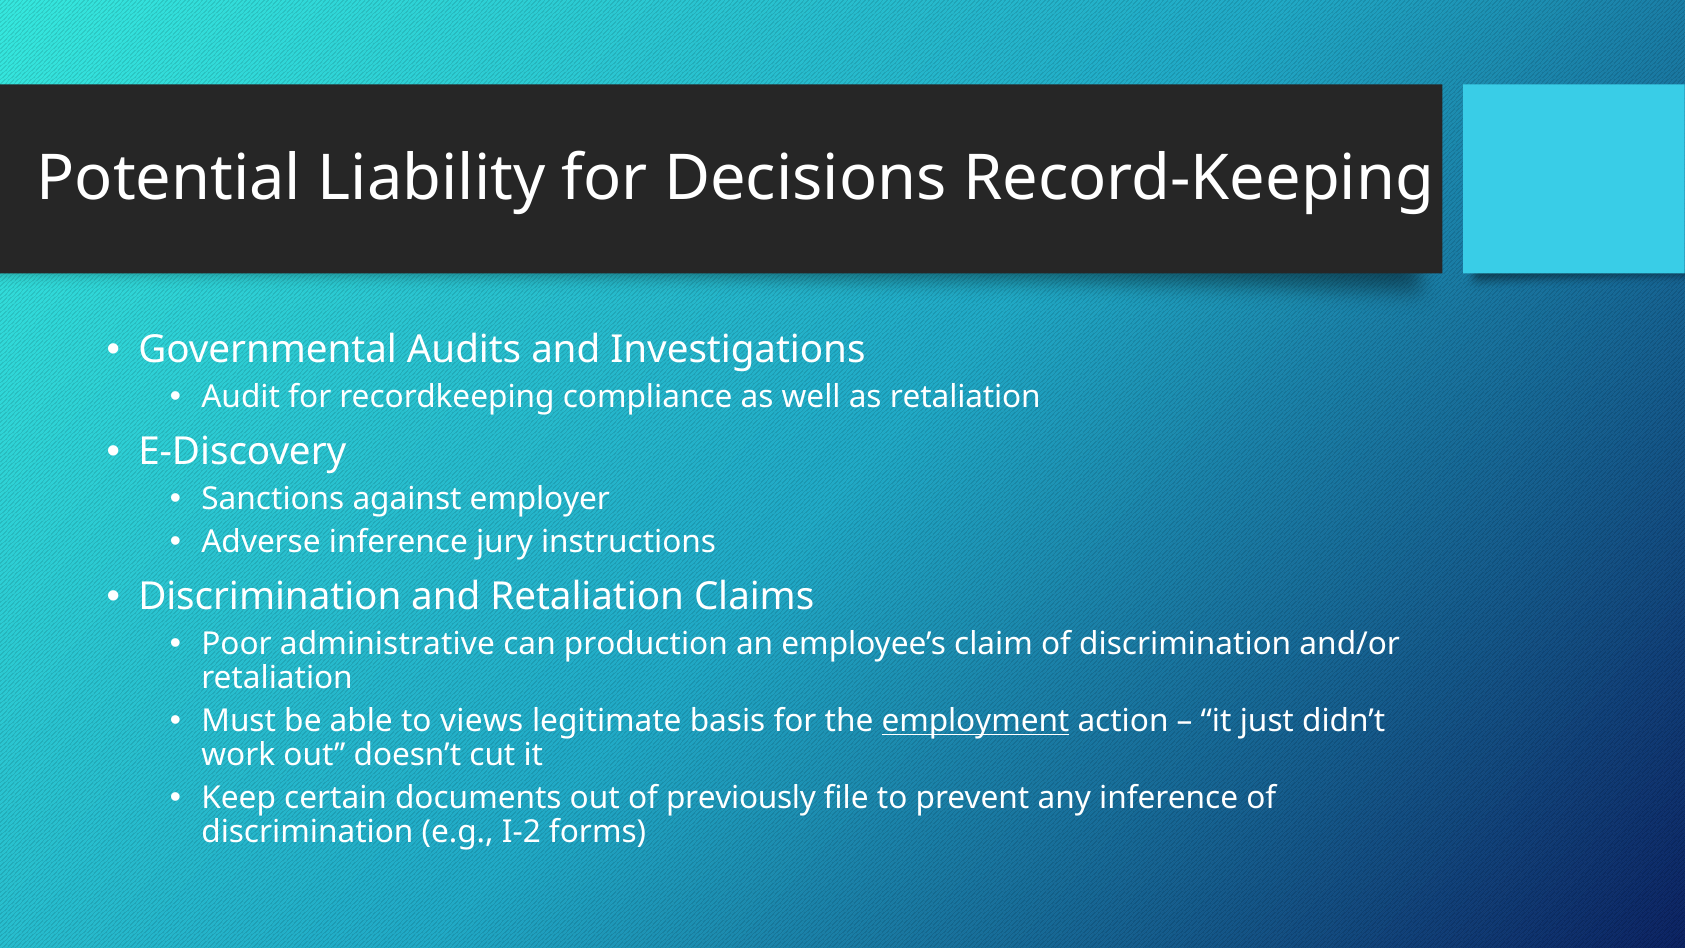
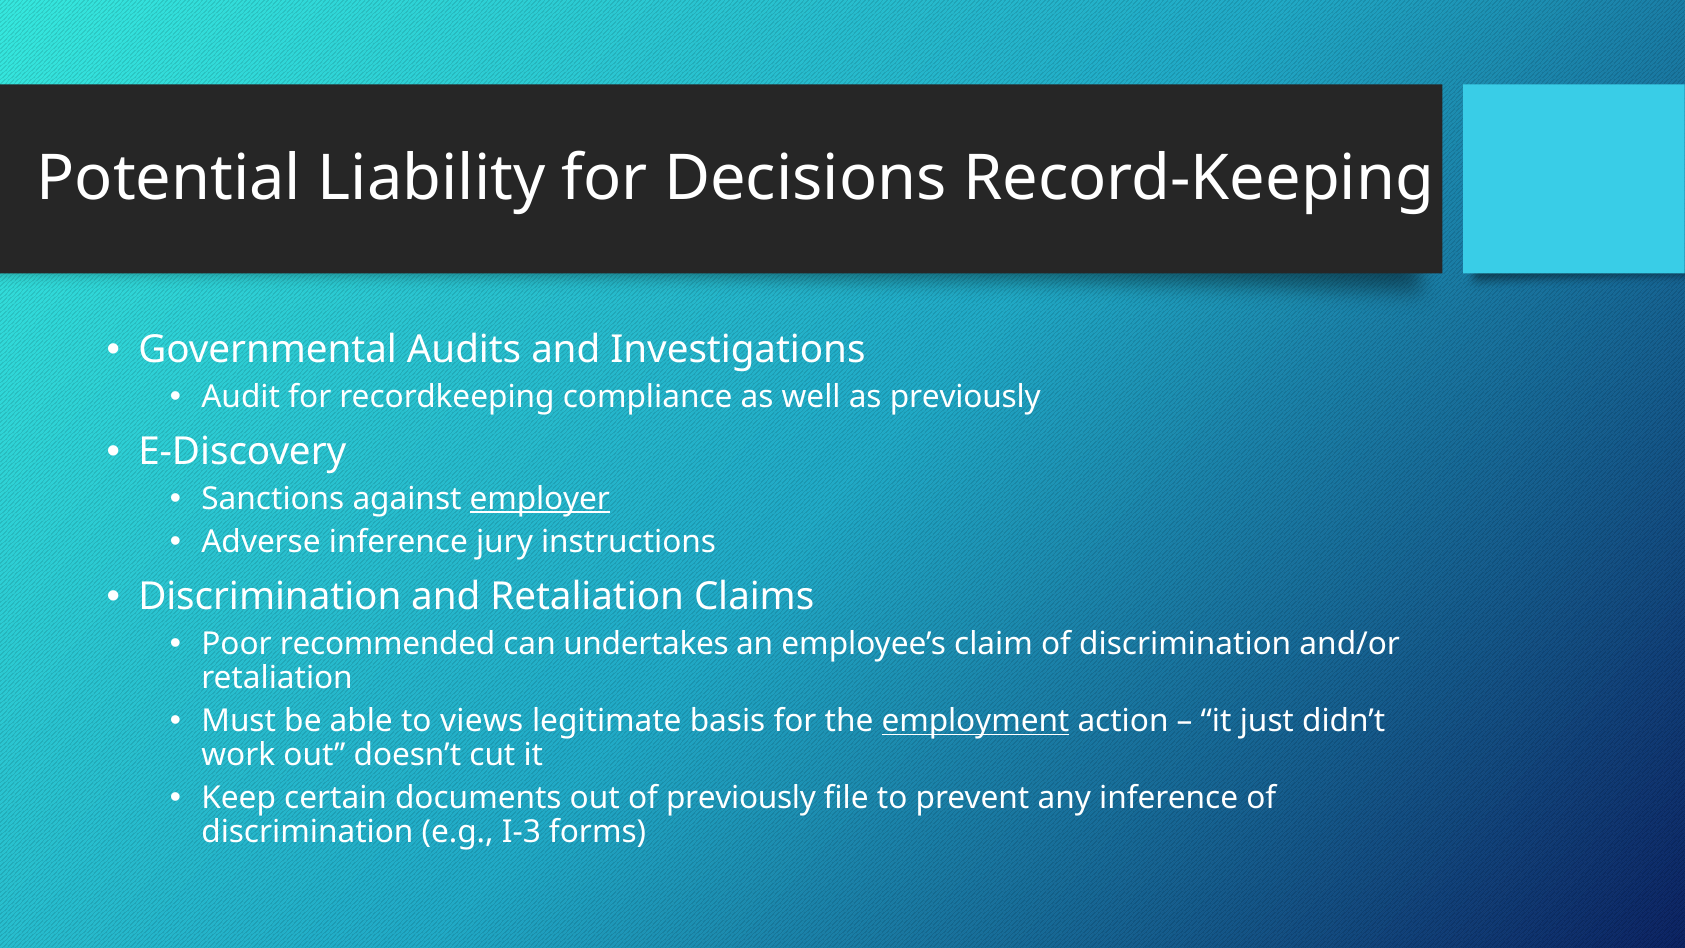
as retaliation: retaliation -> previously (965, 397)
employer underline: none -> present (540, 499)
administrative: administrative -> recommended (388, 644)
production: production -> undertakes (646, 644)
I-2: I-2 -> I-3 (521, 832)
